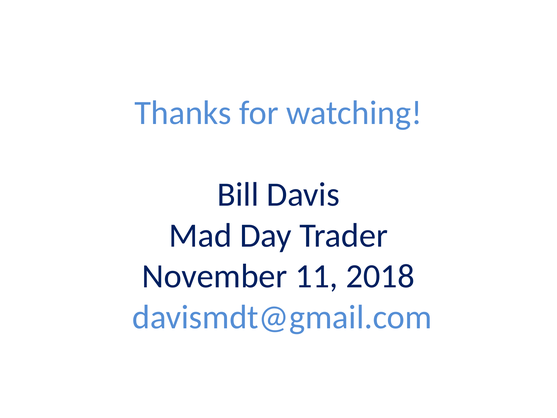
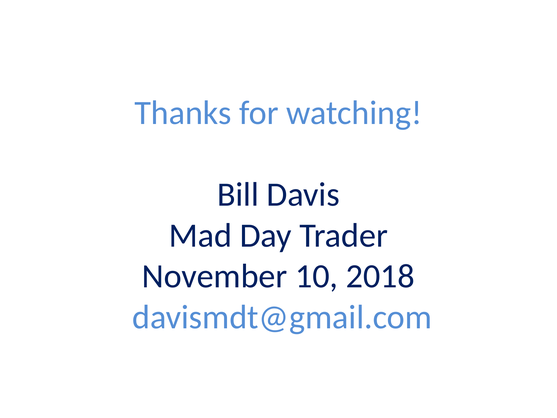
11: 11 -> 10 (317, 276)
